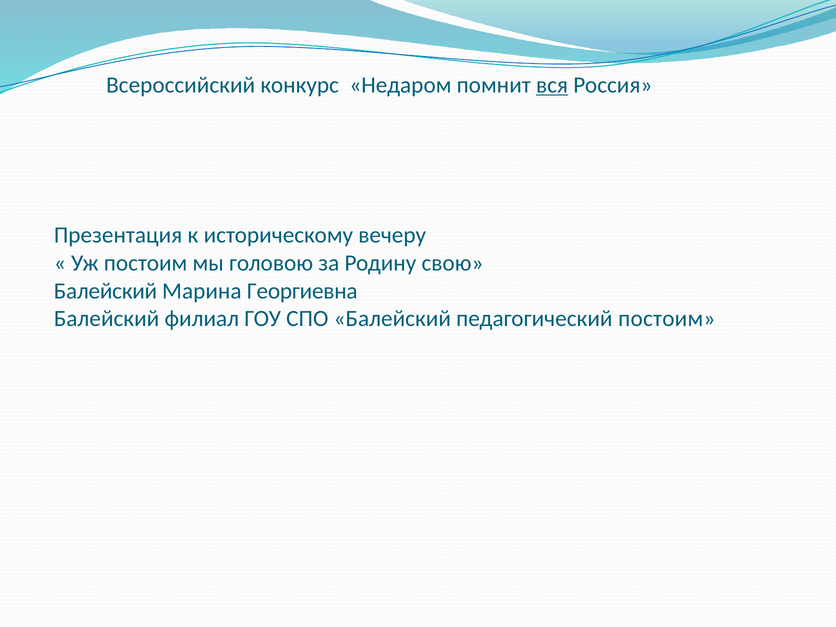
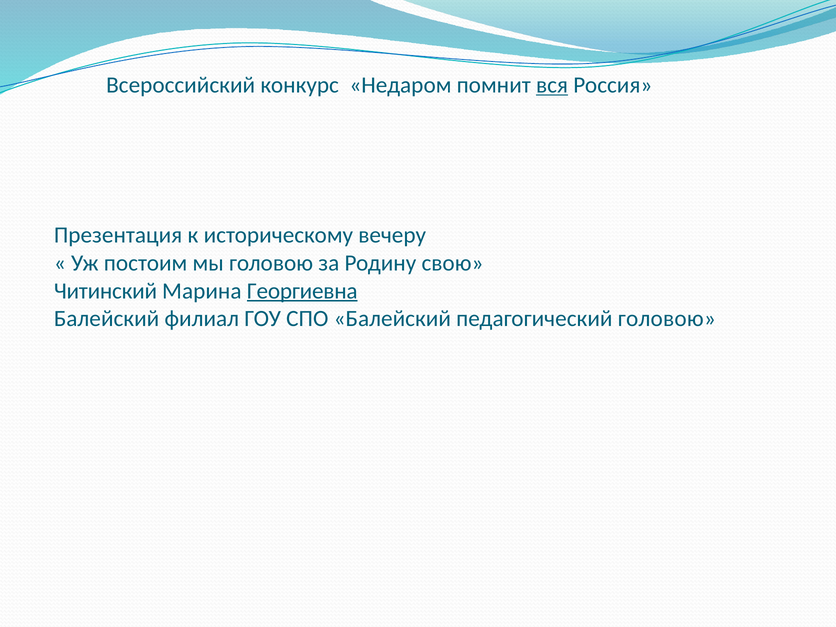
Балейский: Балейский -> Читинский (105, 291)
Георгиевна underline: none -> present (302, 291)
педагогический постоим: постоим -> головою (667, 319)
